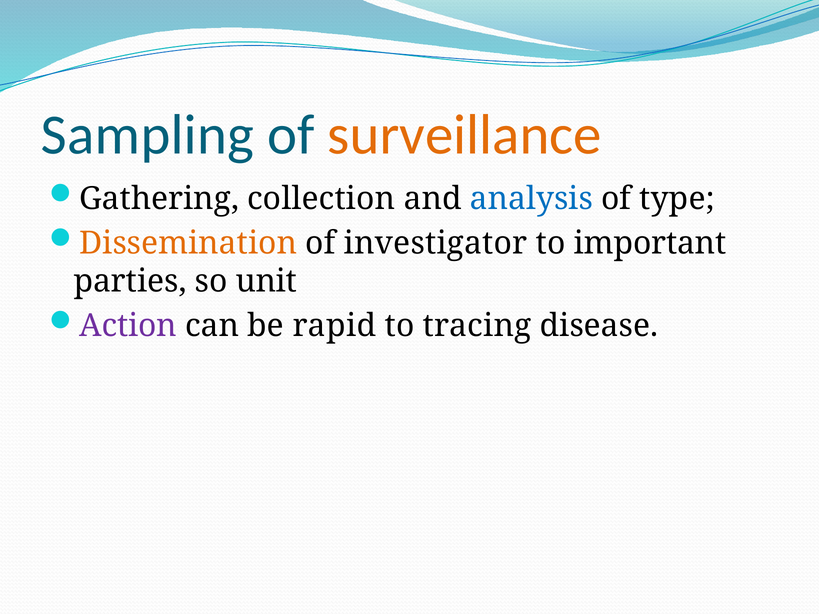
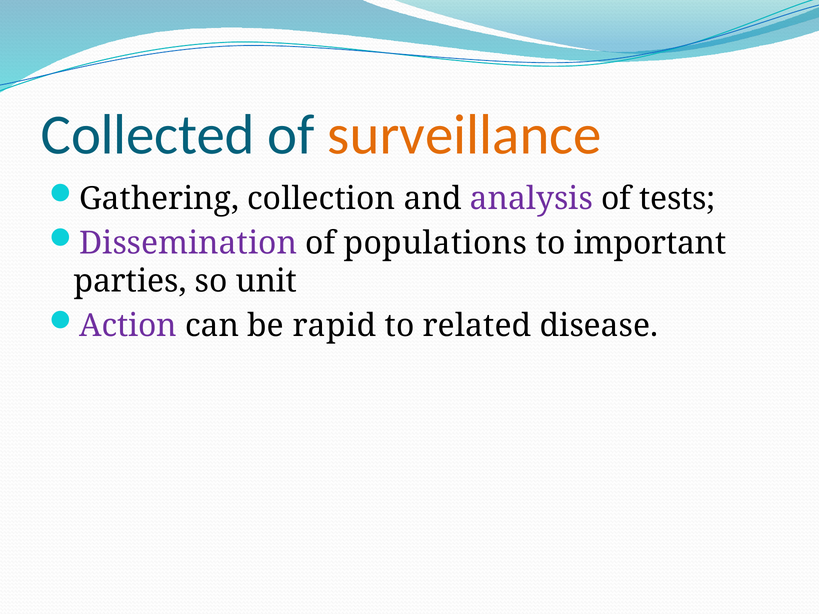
Sampling: Sampling -> Collected (148, 135)
analysis colour: blue -> purple (531, 199)
type: type -> tests (677, 199)
Dissemination colour: orange -> purple (188, 243)
investigator: investigator -> populations (435, 243)
tracing: tracing -> related (477, 326)
